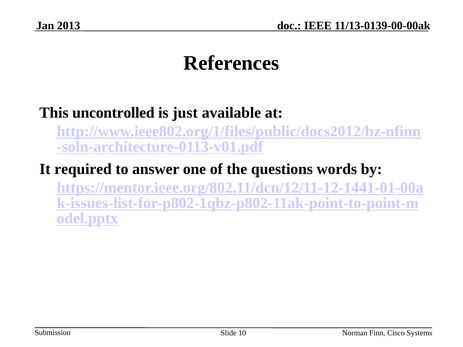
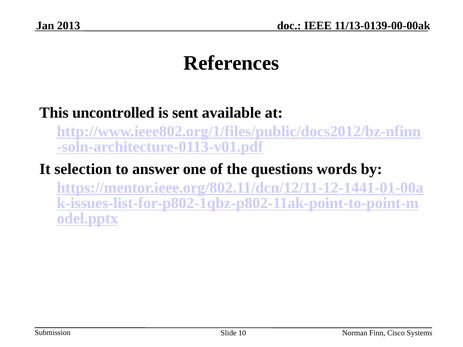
just: just -> sent (185, 113)
required: required -> selection (83, 169)
